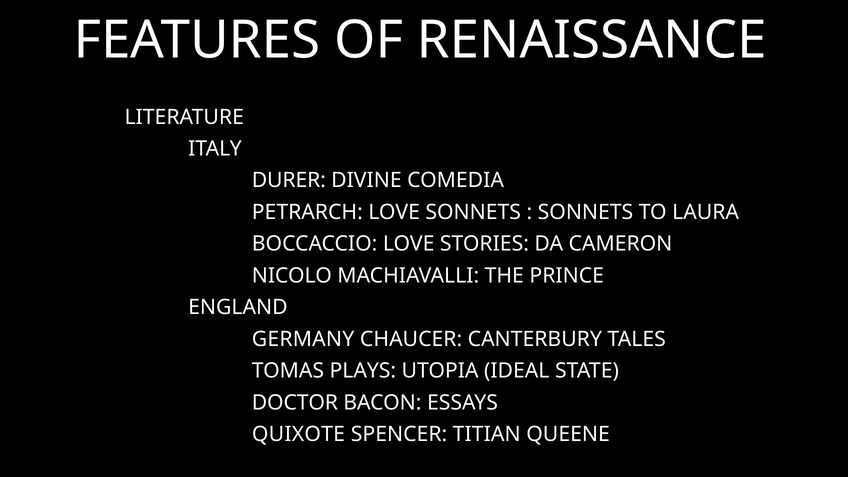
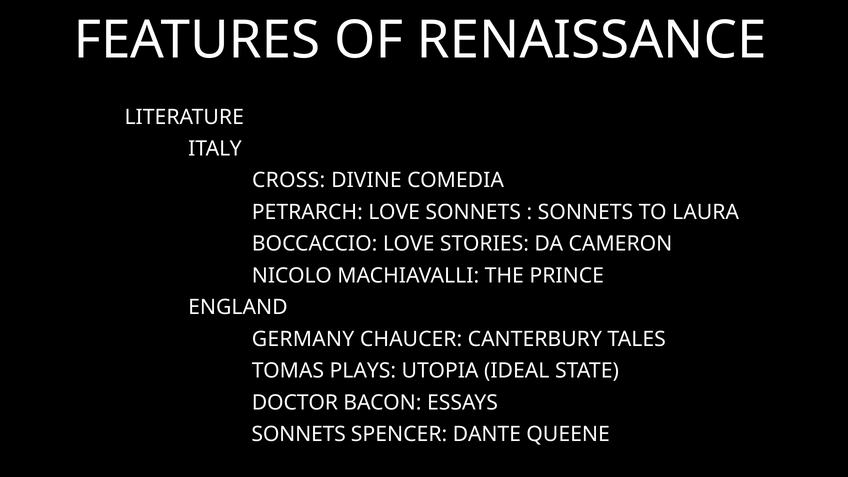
DURER: DURER -> CROSS (289, 180)
QUIXOTE: QUIXOTE -> SONNETS (299, 434)
TITIAN: TITIAN -> DANTE (487, 434)
